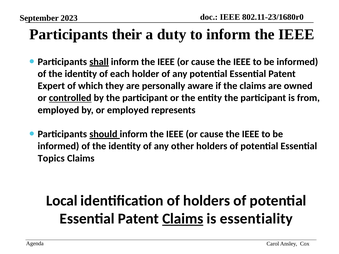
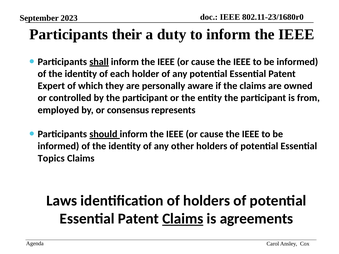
controlled underline: present -> none (70, 98)
or employed: employed -> consensus (128, 110)
Local: Local -> Laws (62, 201)
essentiality: essentiality -> agreements (257, 219)
